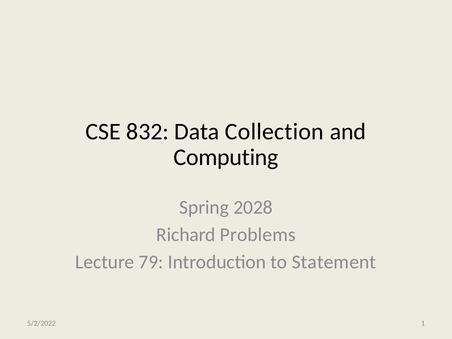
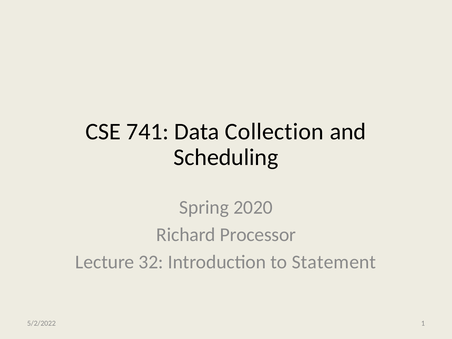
832: 832 -> 741 (148, 131)
Computing: Computing -> Scheduling (226, 157)
2028: 2028 -> 2020 (253, 207)
Problems: Problems -> Processor (258, 235)
79: 79 -> 32 (151, 262)
